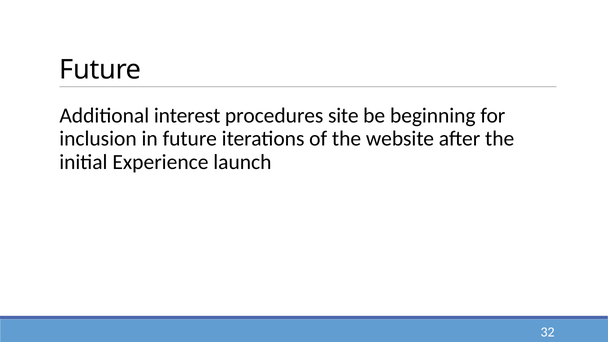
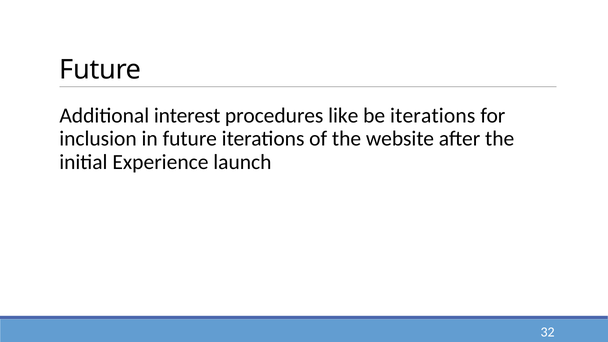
site: site -> like (343, 115)
be beginning: beginning -> iterations (433, 115)
